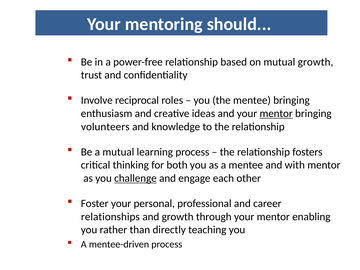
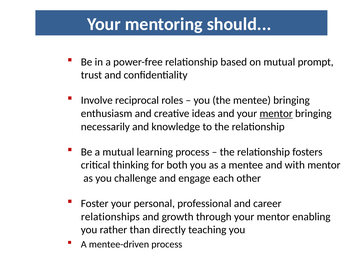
mutual growth: growth -> prompt (316, 62)
volunteers: volunteers -> necessarily (105, 127)
challenge underline: present -> none (135, 178)
